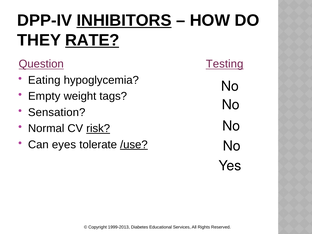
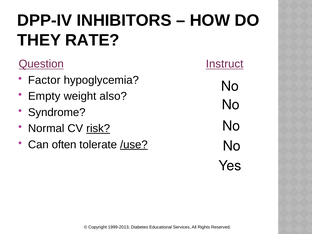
INHIBITORS underline: present -> none (124, 20)
RATE underline: present -> none (92, 40)
Testing: Testing -> Instruct (225, 64)
Eating: Eating -> Factor (44, 80)
tags: tags -> also (113, 96)
Sensation: Sensation -> Syndrome (57, 112)
eyes: eyes -> often (64, 145)
